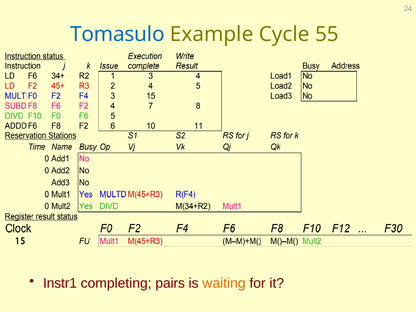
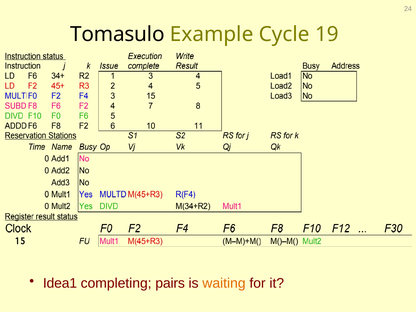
Tomasulo colour: blue -> black (117, 34)
55: 55 -> 19 (327, 34)
Instr1: Instr1 -> Idea1 (60, 283)
